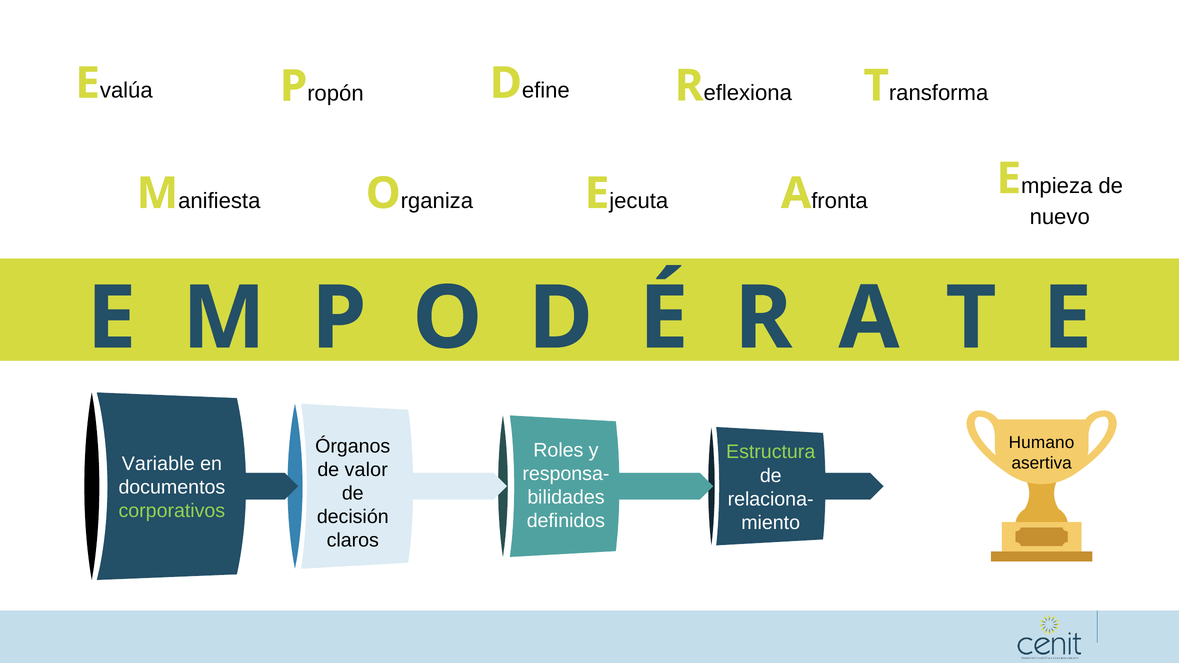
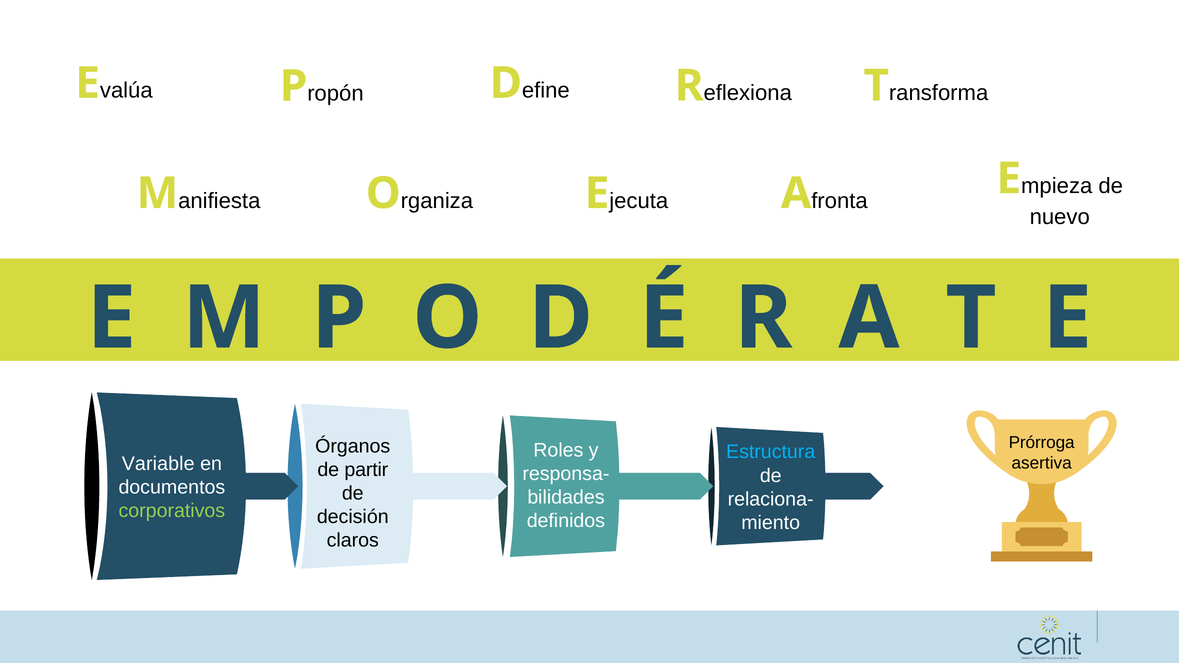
Humano: Humano -> Prórroga (1042, 443)
Estructura colour: light green -> light blue (771, 452)
valor: valor -> partir (366, 470)
